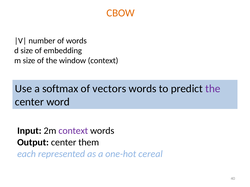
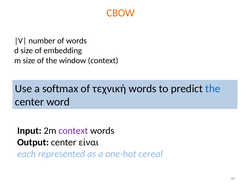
vectors: vectors -> τεχνική (109, 89)
the colour: purple -> blue (213, 89)
them: them -> είναι (89, 143)
